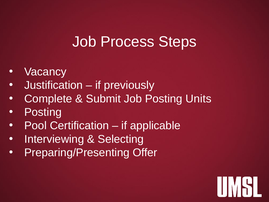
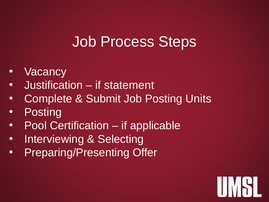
previously: previously -> statement (129, 85)
